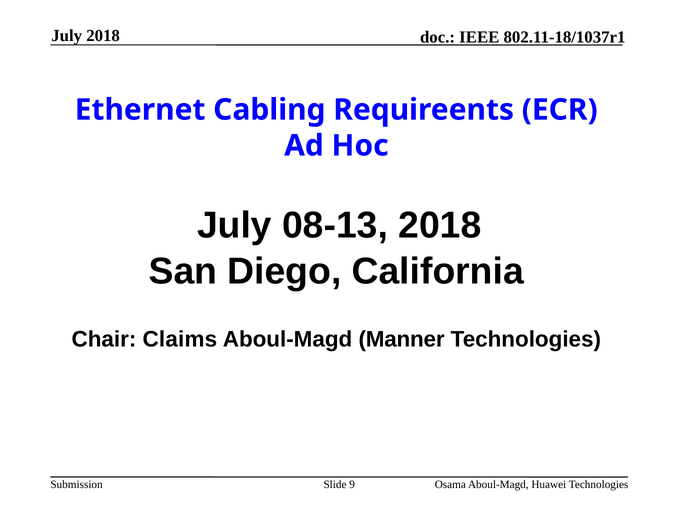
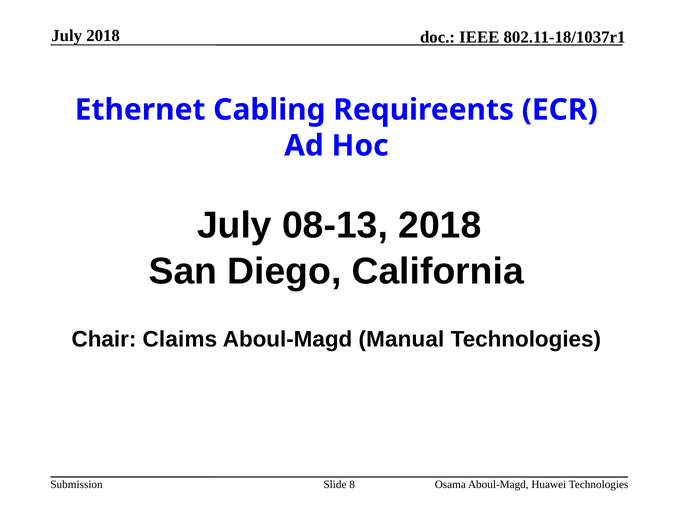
Manner: Manner -> Manual (401, 339)
9: 9 -> 8 (352, 484)
